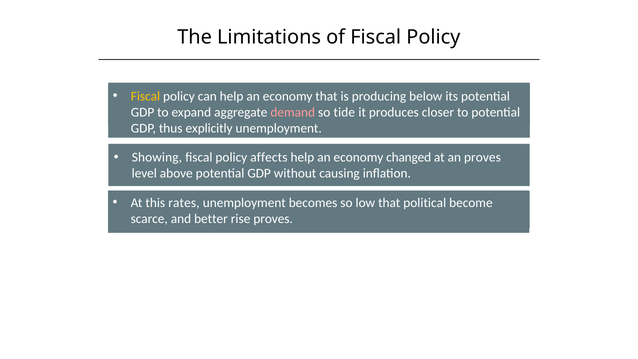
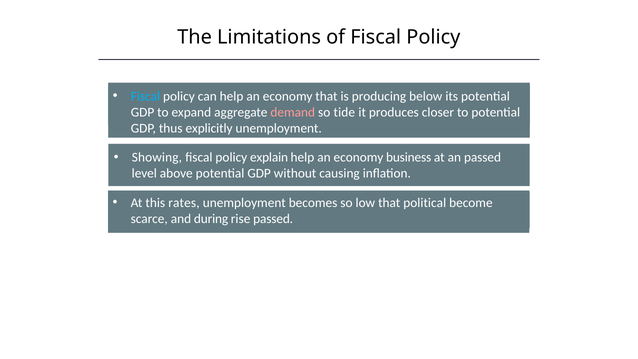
Fiscal colour: yellow -> light blue (145, 96)
affects: affects -> explain (269, 157)
changed: changed -> business (409, 157)
an proves: proves -> passed (483, 157)
better: better -> during (211, 219)
rise proves: proves -> passed (273, 219)
